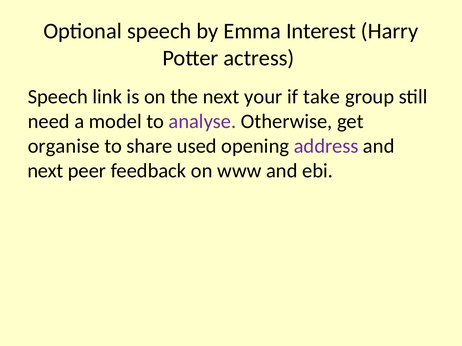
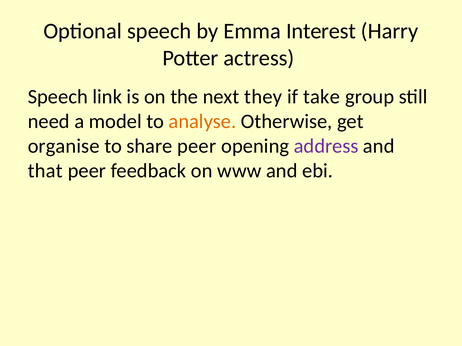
your: your -> they (263, 97)
analyse colour: purple -> orange (202, 122)
share used: used -> peer (197, 146)
next: next -> that (45, 171)
